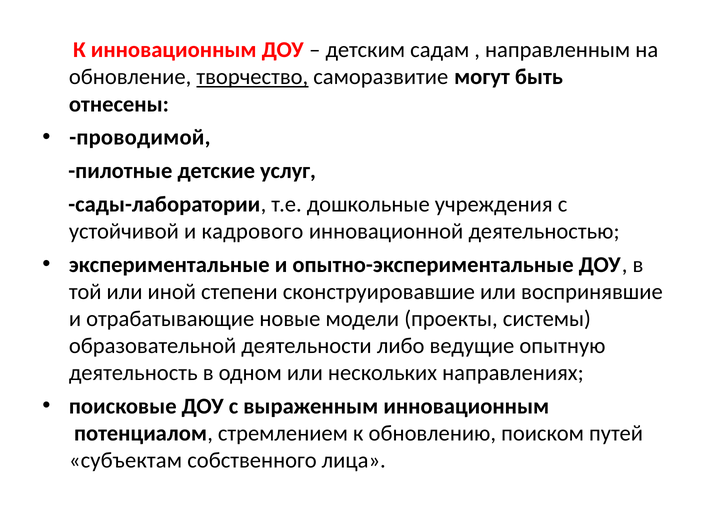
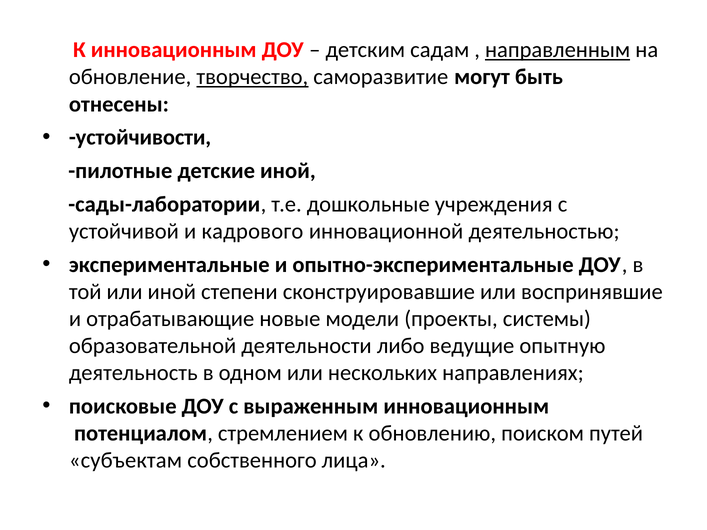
направленным underline: none -> present (558, 50)
проводимой: проводимой -> устойчивости (140, 137)
детские услуг: услуг -> иной (288, 171)
